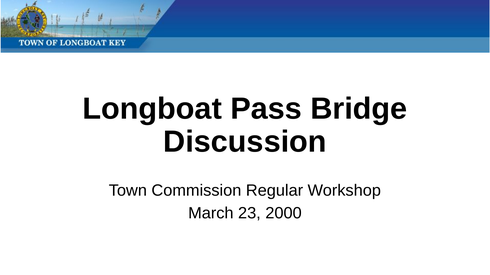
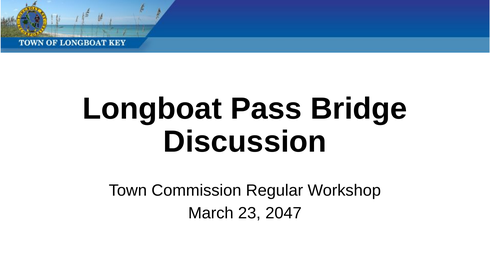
2000: 2000 -> 2047 (284, 214)
